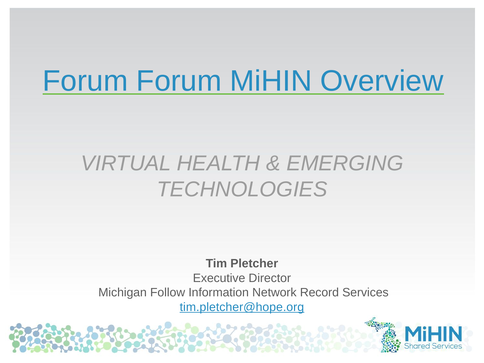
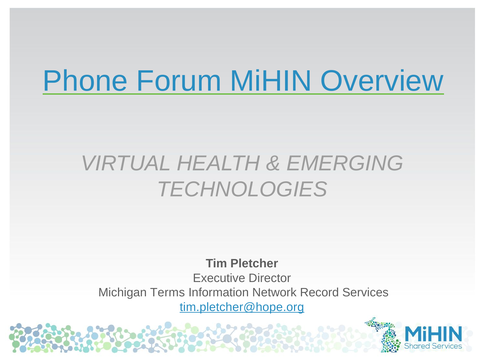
Forum: Forum -> Phone (85, 81)
Follow: Follow -> Terms (168, 293)
